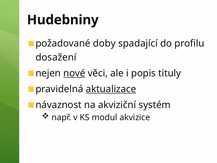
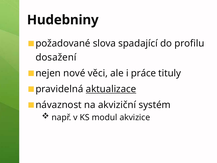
doby: doby -> slova (104, 43)
nové underline: present -> none (74, 73)
popis: popis -> práce (143, 73)
